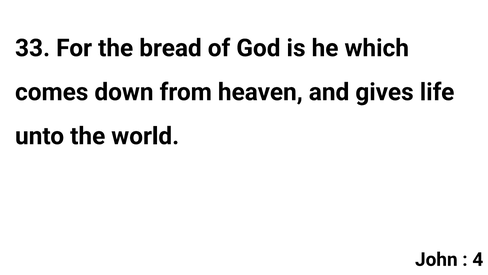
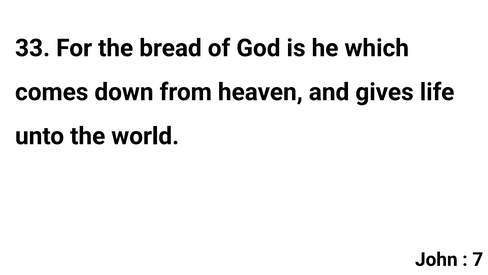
4: 4 -> 7 (478, 259)
